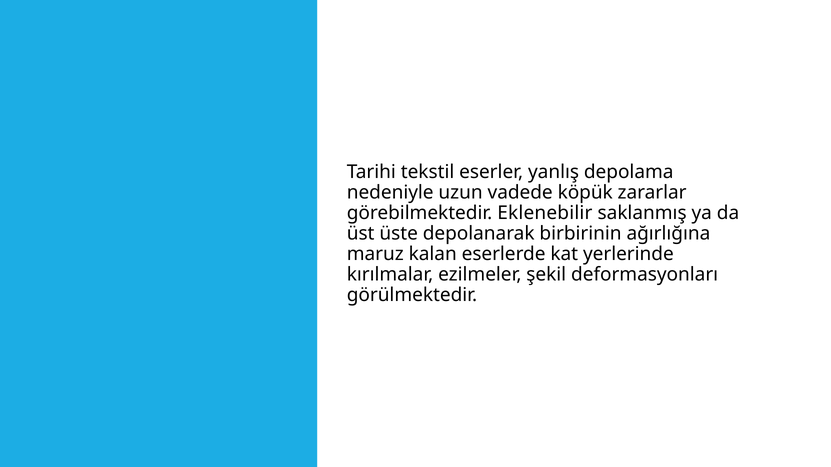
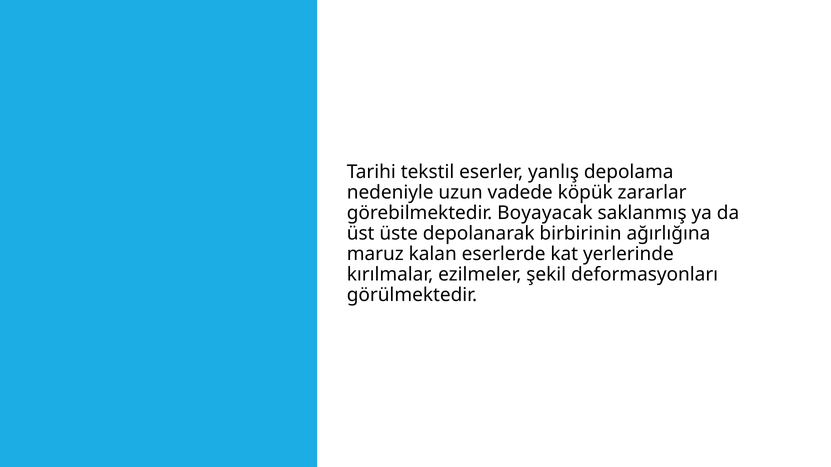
Eklenebilir: Eklenebilir -> Boyayacak (545, 213)
